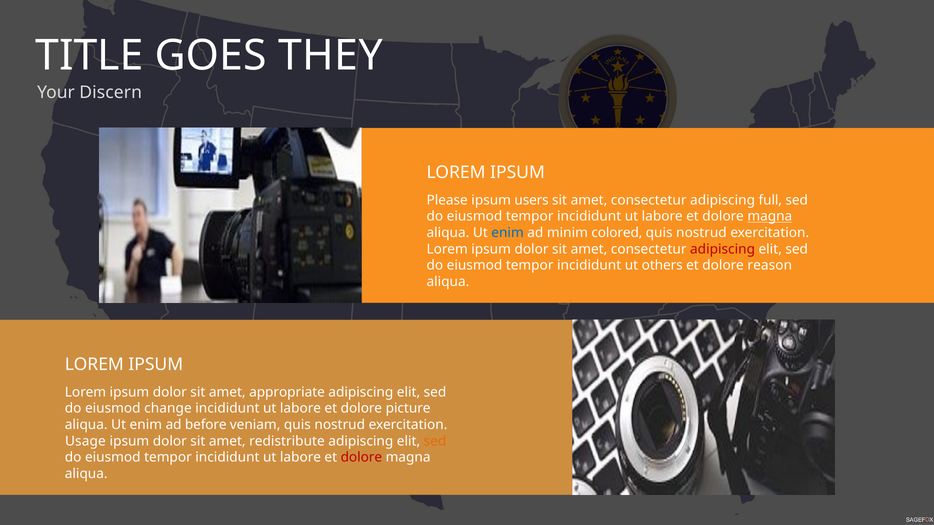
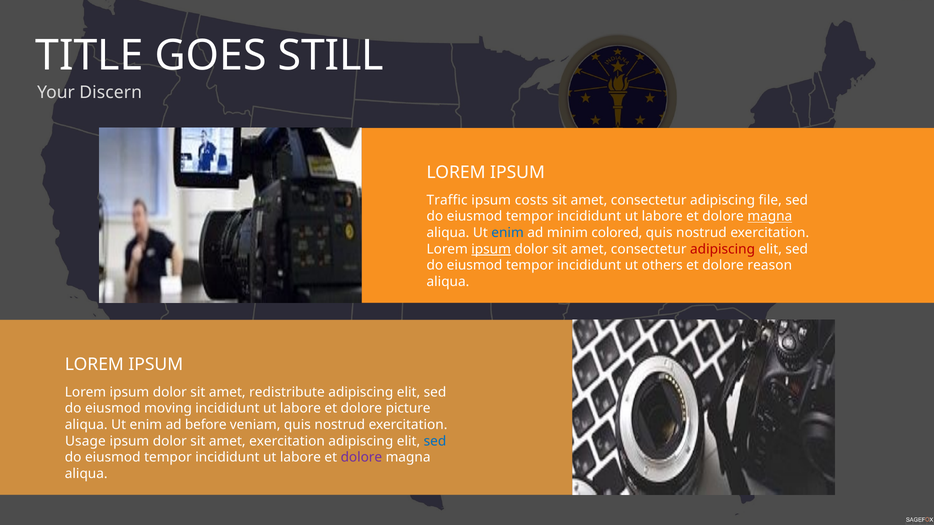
THEY: THEY -> STILL (331, 55)
Please: Please -> Traffic (447, 200)
users: users -> costs (531, 200)
full: full -> file (770, 200)
ipsum underline: none -> present (491, 249)
appropriate: appropriate -> redistribute (287, 392)
change: change -> moving (168, 409)
amet redistribute: redistribute -> exercitation (287, 441)
sed colour: orange -> blue (435, 441)
dolore colour: red -> purple (361, 458)
